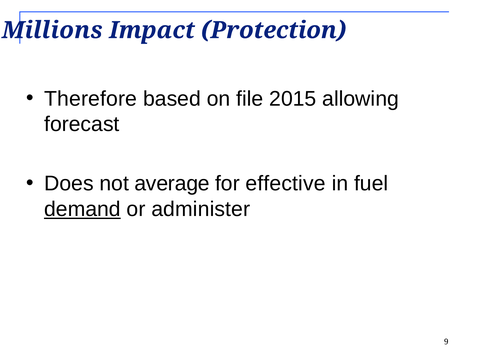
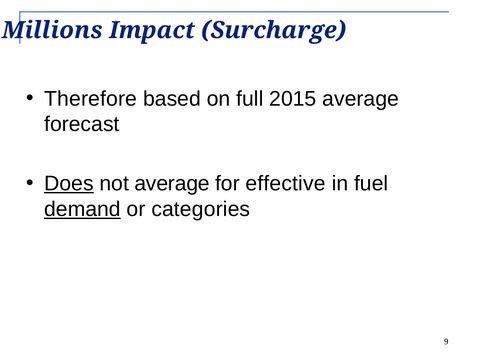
Protection: Protection -> Surcharge (274, 30)
file: file -> full (250, 99)
2015 allowing: allowing -> average (361, 99)
Does underline: none -> present (69, 184)
administer: administer -> categories (201, 209)
